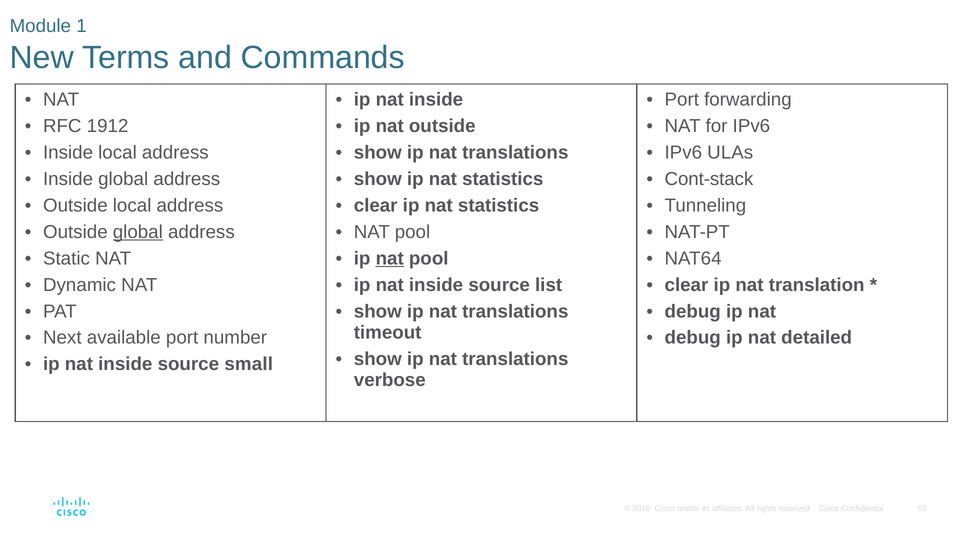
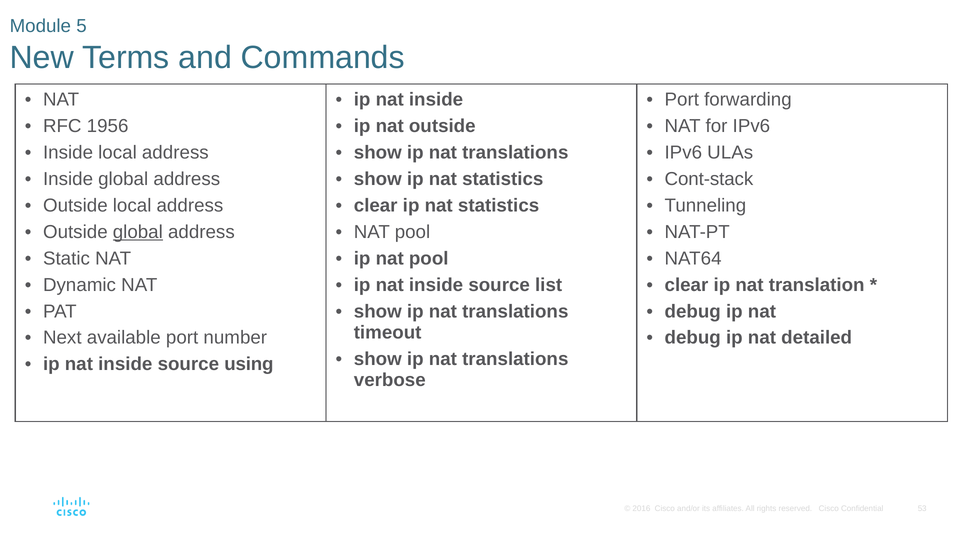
1: 1 -> 5 (82, 26)
1912: 1912 -> 1956 (108, 126)
nat underline: present -> none (390, 258)
small: small -> using (249, 364)
